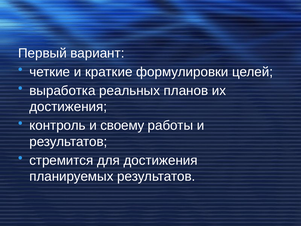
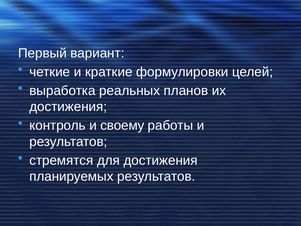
стремится: стремится -> стремятся (61, 160)
